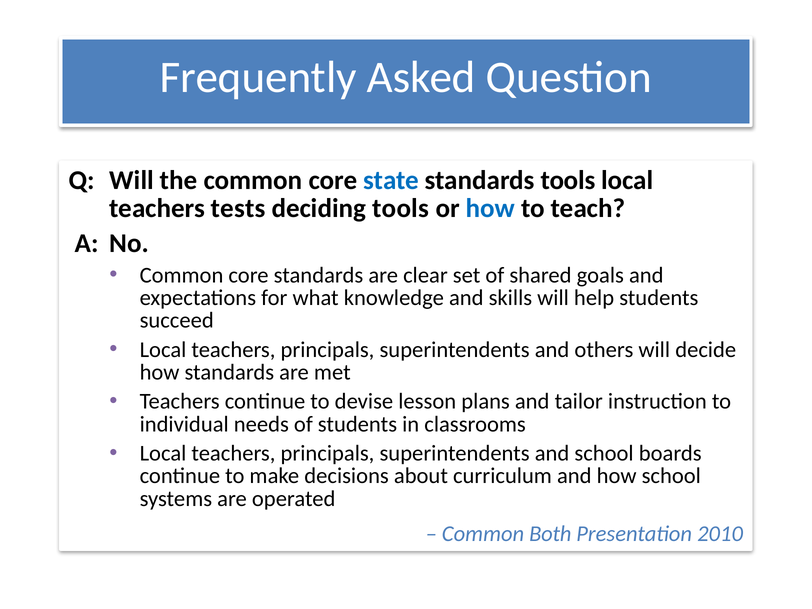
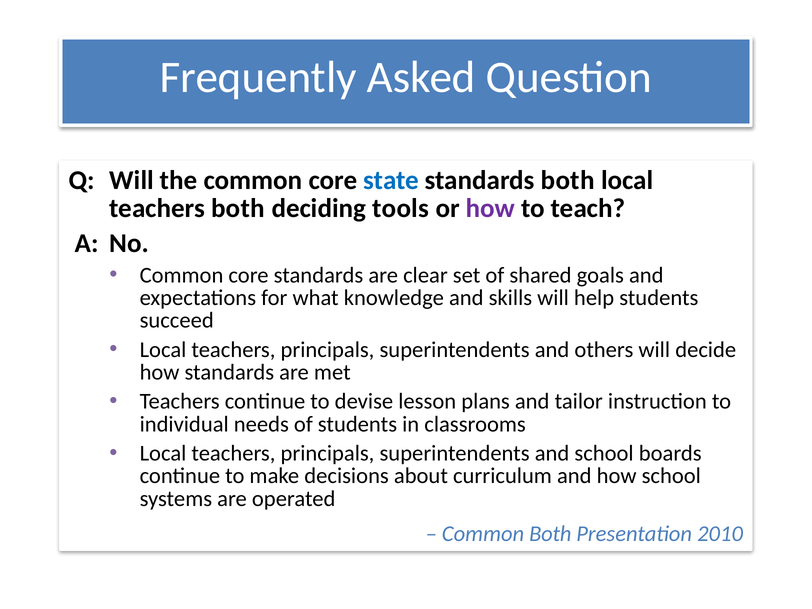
standards tools: tools -> both (568, 180)
teachers tests: tests -> both (238, 208)
how colour: blue -> purple (490, 208)
